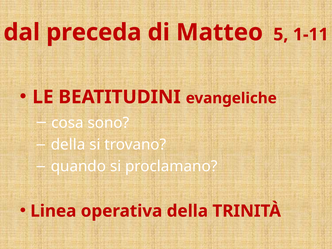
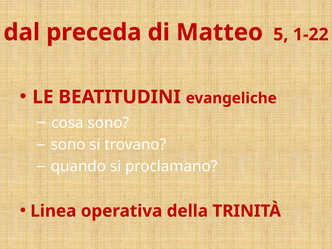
1-11: 1-11 -> 1-22 (311, 35)
della: della -> sono (68, 145)
